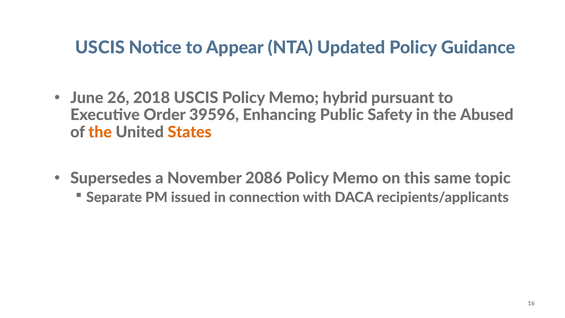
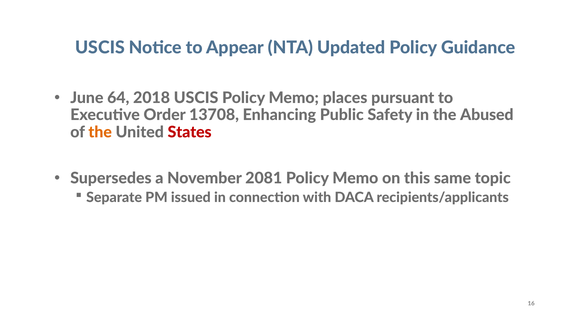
26: 26 -> 64 (118, 98)
hybrid: hybrid -> places (345, 98)
39596: 39596 -> 13708 (214, 115)
States colour: orange -> red (190, 132)
2086: 2086 -> 2081 (264, 178)
